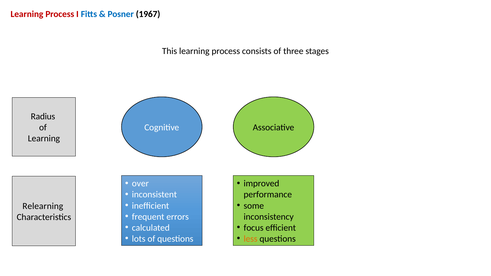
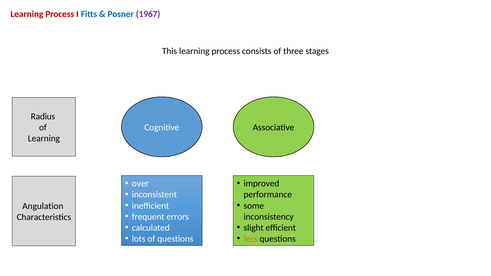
1967 colour: black -> purple (148, 14)
Relearning: Relearning -> Angulation (43, 206)
focus: focus -> slight (254, 228)
